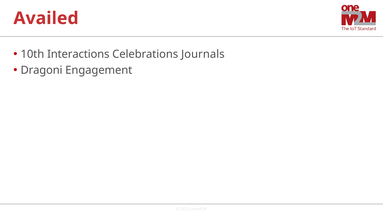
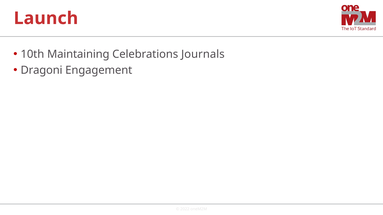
Availed: Availed -> Launch (46, 18)
Interactions: Interactions -> Maintaining (78, 54)
